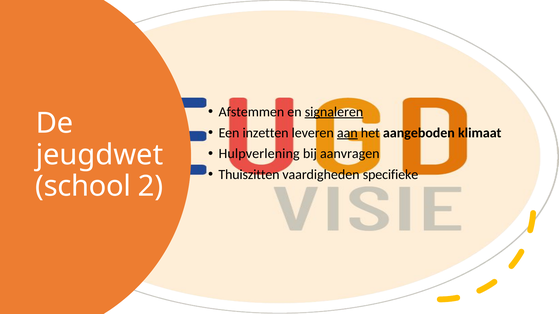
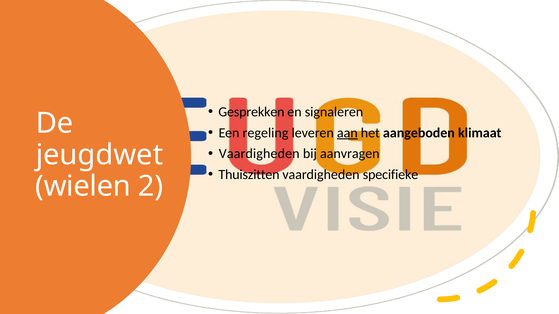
Afstemmen: Afstemmen -> Gesprekken (251, 112)
signaleren underline: present -> none (334, 112)
inzetten: inzetten -> regeling (265, 133)
Hulpverlening: Hulpverlening -> Vaardigheden (259, 154)
school: school -> wielen (83, 186)
